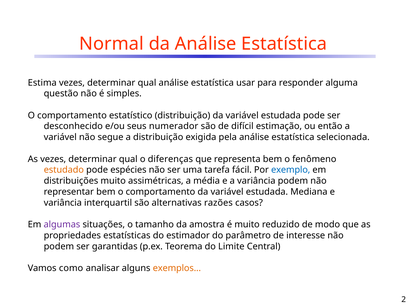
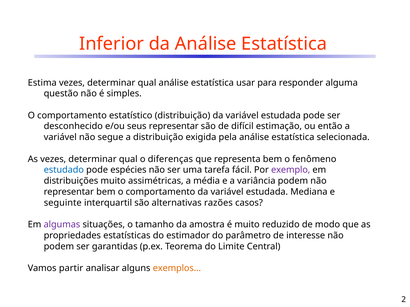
Normal: Normal -> Inferior (112, 44)
seus numerador: numerador -> representar (174, 127)
estudado colour: orange -> blue (64, 170)
exemplo colour: blue -> purple (291, 170)
variância: variância -> seguinte (63, 203)
como: como -> partir (71, 269)
